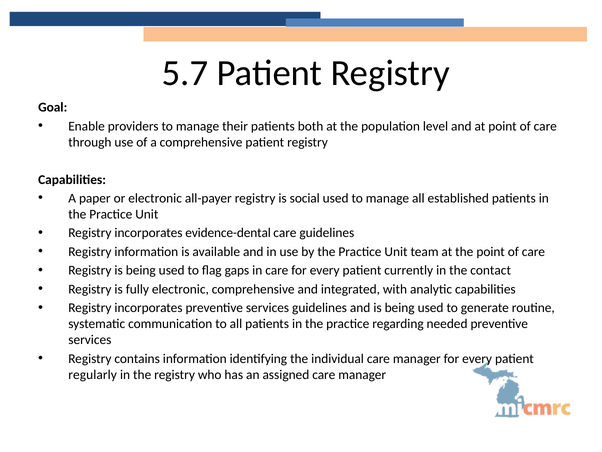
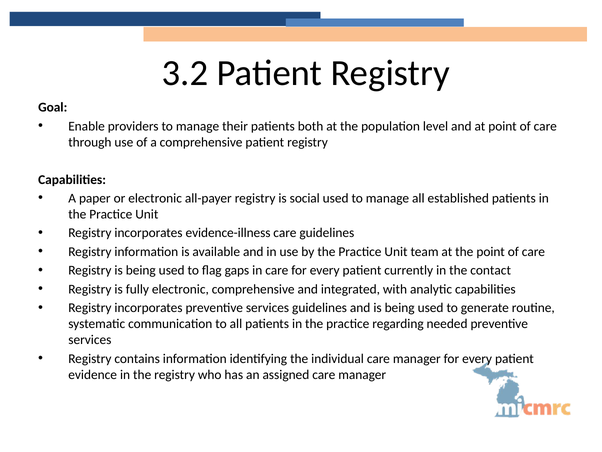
5.7: 5.7 -> 3.2 (185, 73)
evidence-dental: evidence-dental -> evidence-illness (228, 233)
regularly: regularly -> evidence (93, 374)
